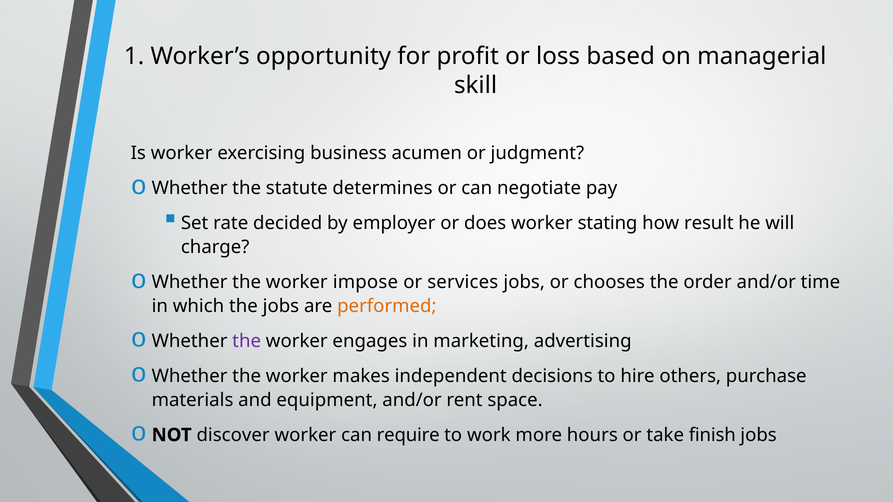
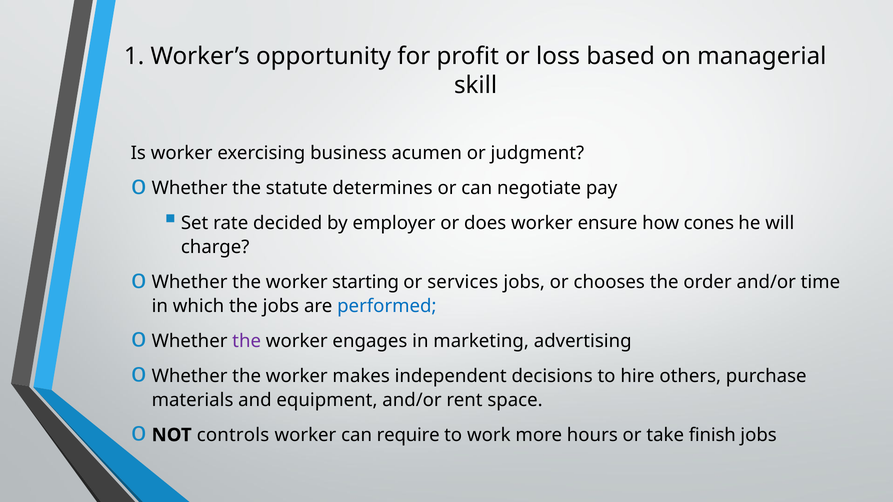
stating: stating -> ensure (608, 223)
result: result -> cones (709, 223)
impose: impose -> starting (366, 282)
performed colour: orange -> blue (387, 306)
discover: discover -> controls (233, 435)
